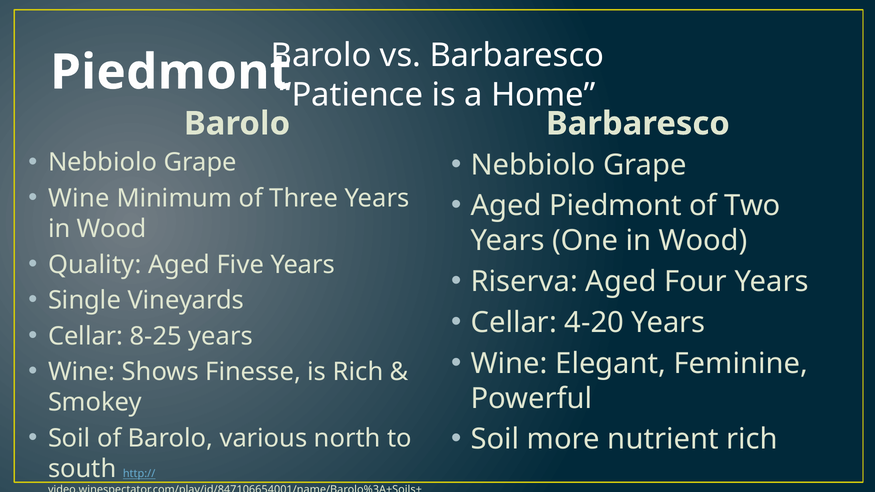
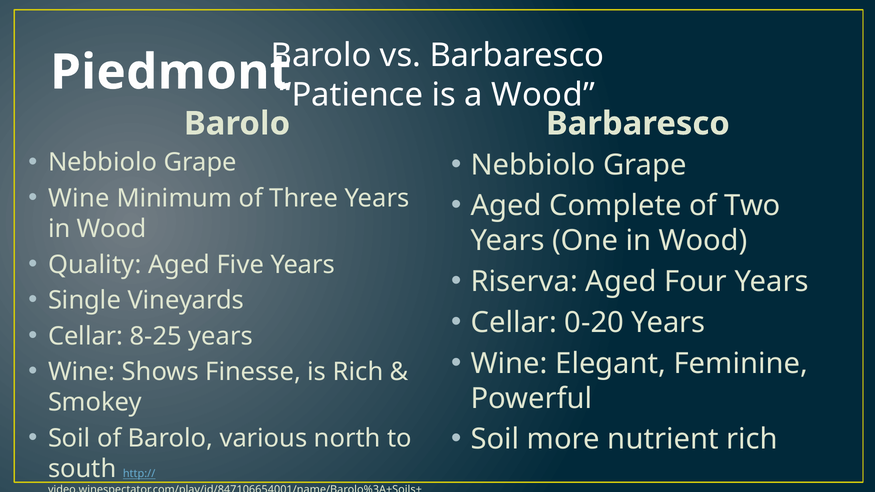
a Home: Home -> Wood (543, 95)
Aged Piedmont: Piedmont -> Complete (615, 206)
4-20: 4-20 -> 0-20 (594, 323)
